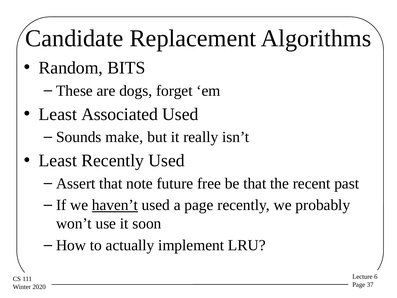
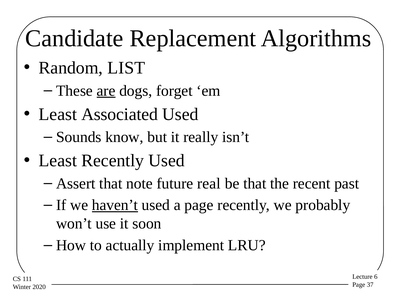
BITS: BITS -> LIST (126, 68)
are underline: none -> present (106, 91)
make: make -> know (124, 137)
free: free -> real (209, 183)
